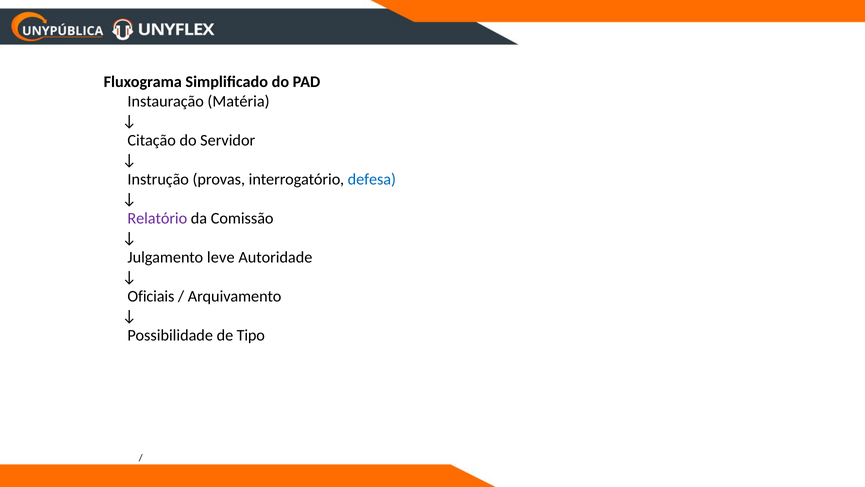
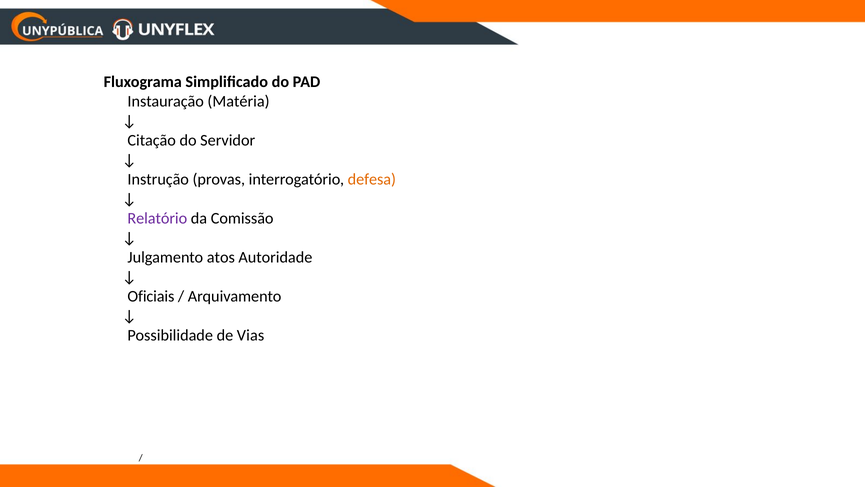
defesa colour: blue -> orange (372, 179)
leve: leve -> atos (221, 257)
Tipo: Tipo -> Vias (251, 335)
